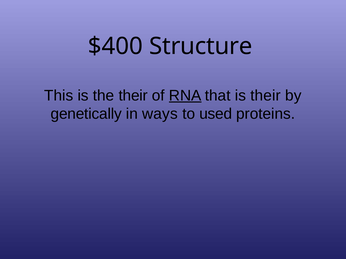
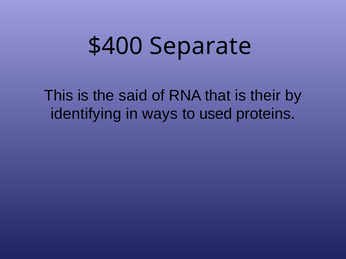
Structure: Structure -> Separate (201, 46)
the their: their -> said (133, 96)
RNA underline: present -> none (185, 96)
genetically: genetically -> identifying (86, 114)
